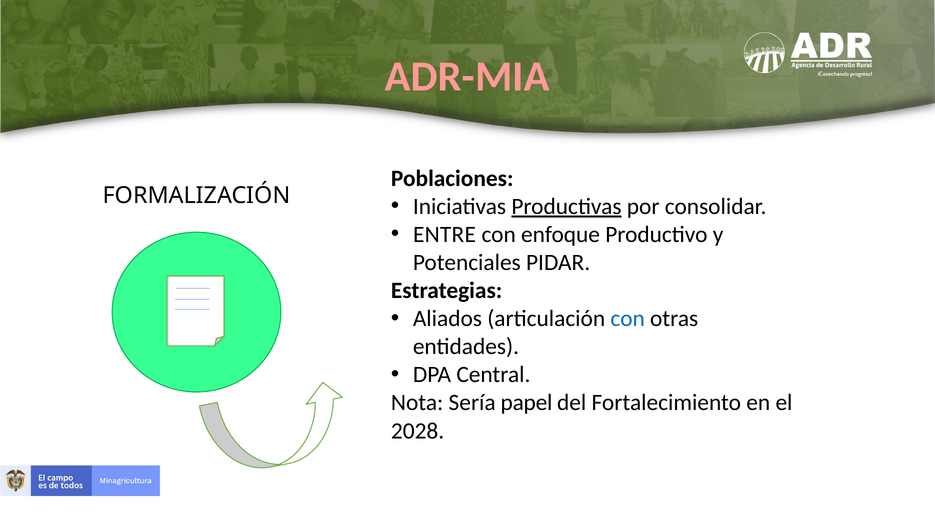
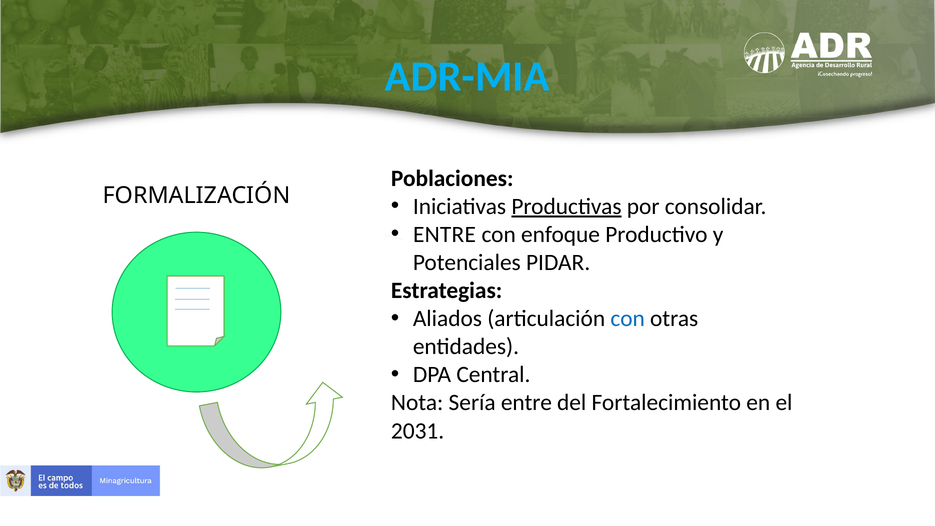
ADR-MIA colour: pink -> light blue (467, 77)
Sería papel: papel -> entre (526, 403)
2028: 2028 -> 2031 (418, 431)
